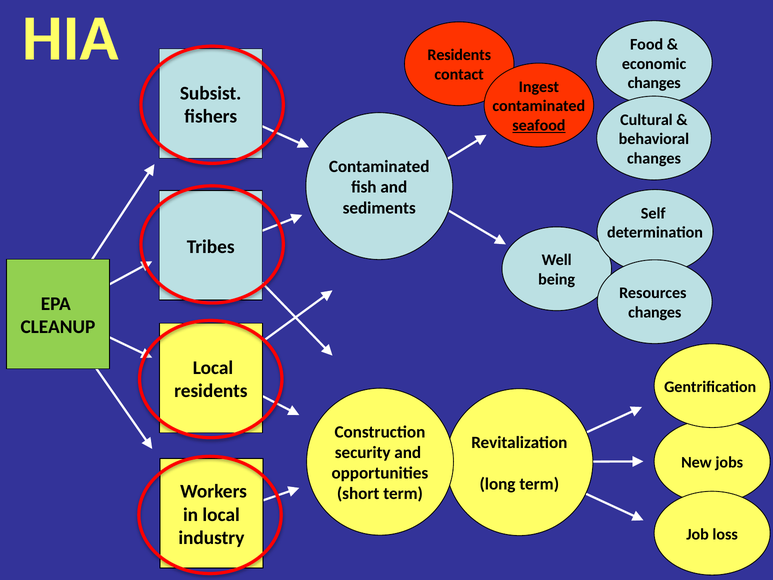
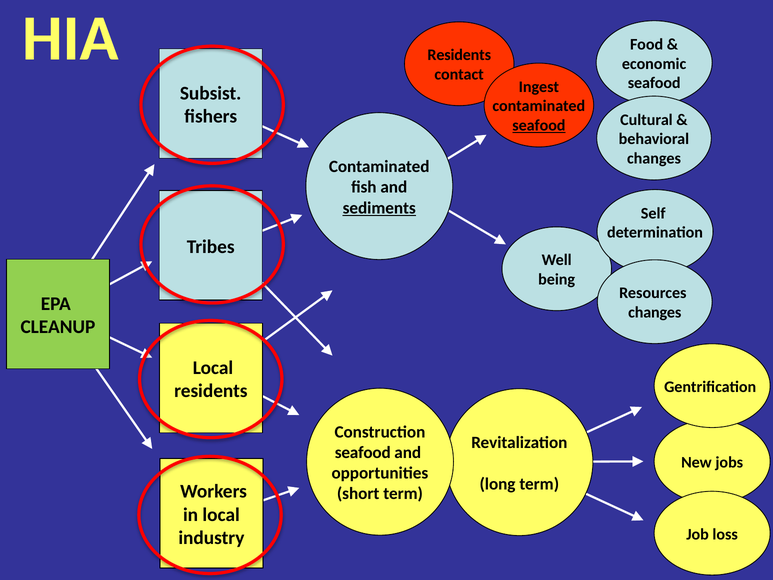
changes: changes -> seafood (654, 83)
sediments underline: none -> present (379, 208)
security: security -> seafood (363, 452)
